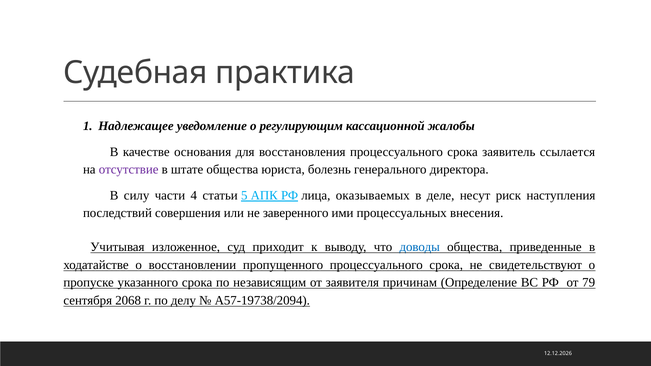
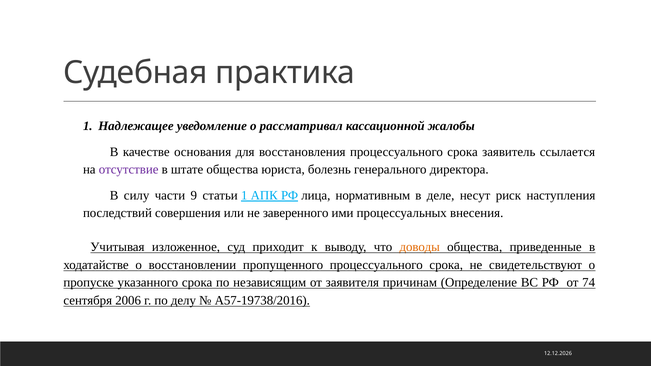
регулирующим: регулирующим -> рассматривал (301, 126)
4: 4 -> 9 (194, 195)
статьи 5: 5 -> 1 (244, 195)
оказываемых: оказываемых -> нормативным (373, 195)
доводы colour: blue -> orange (420, 247)
79: 79 -> 74 (589, 283)
2068: 2068 -> 2006 (128, 301)
А57-19738/2094: А57-19738/2094 -> А57-19738/2016 (262, 301)
